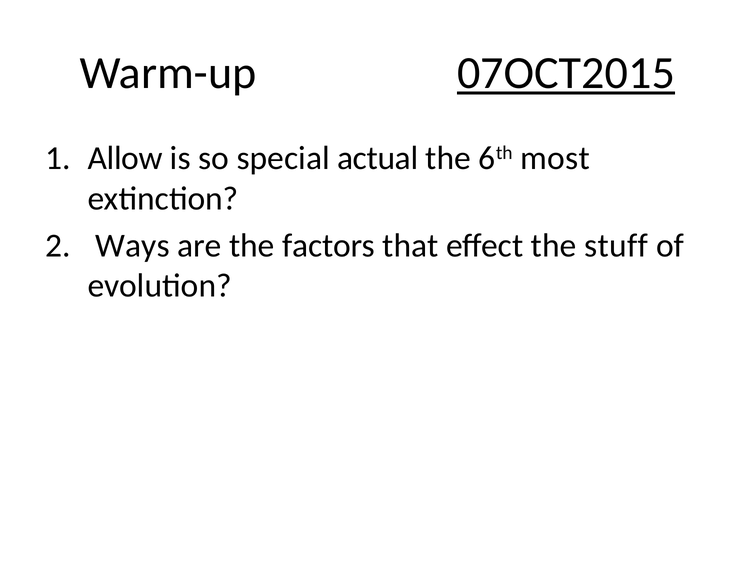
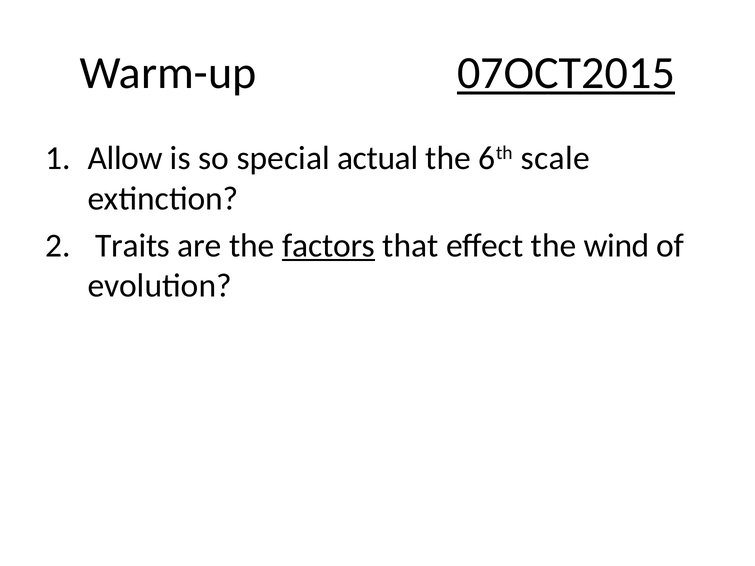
most: most -> scale (555, 158)
Ways: Ways -> Traits (133, 246)
factors underline: none -> present (329, 246)
stuff: stuff -> wind (617, 246)
